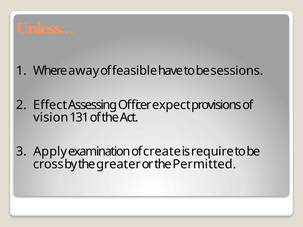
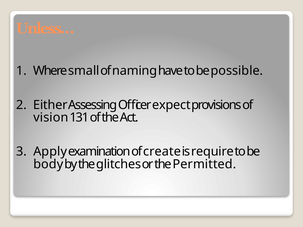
away: away -> small (84, 71)
feasible: feasible -> naming (135, 71)
sessions: sessions -> possible (237, 71)
Effect: Effect -> Either (50, 105)
cross: cross -> body (48, 164)
greater: greater -> glitches (119, 164)
